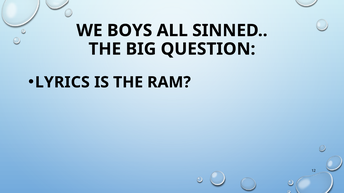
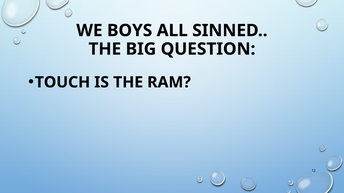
LYRICS: LYRICS -> TOUCH (62, 82)
